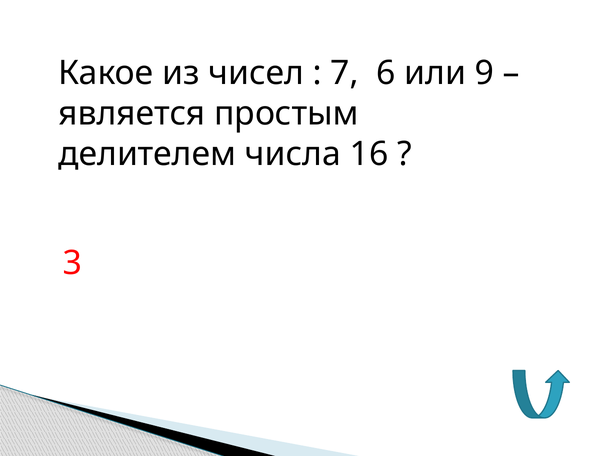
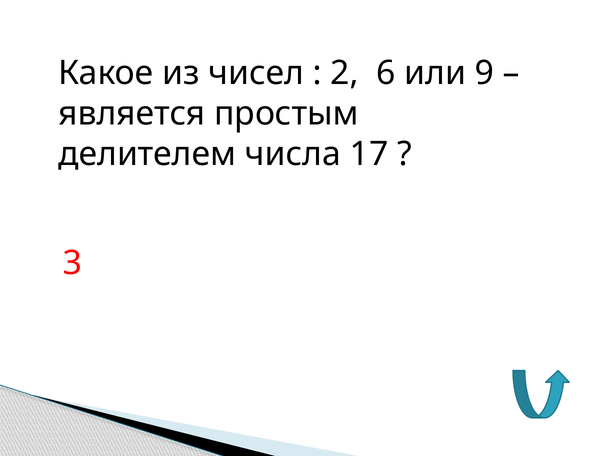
7: 7 -> 2 (345, 73)
16: 16 -> 17 (369, 154)
